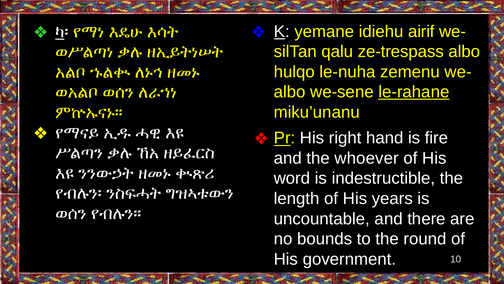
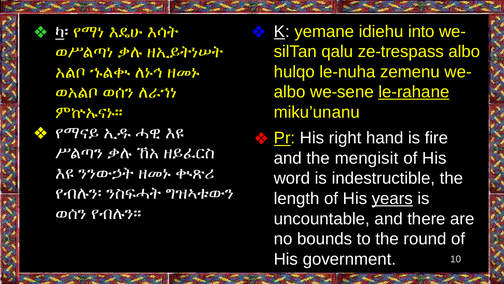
airif: airif -> into (421, 31)
whoever: whoever -> mengisit (367, 158)
years underline: none -> present (392, 198)
